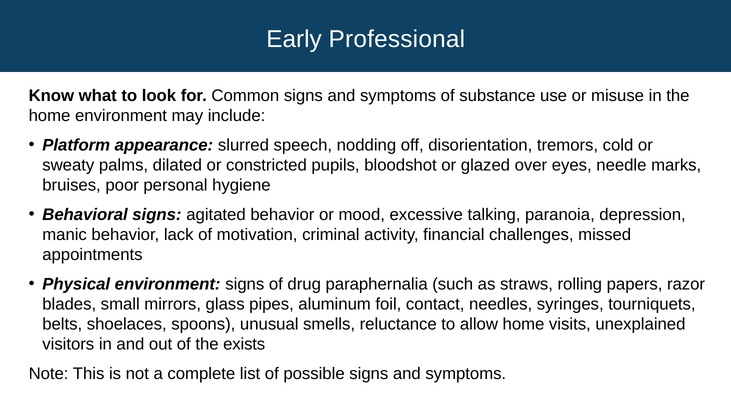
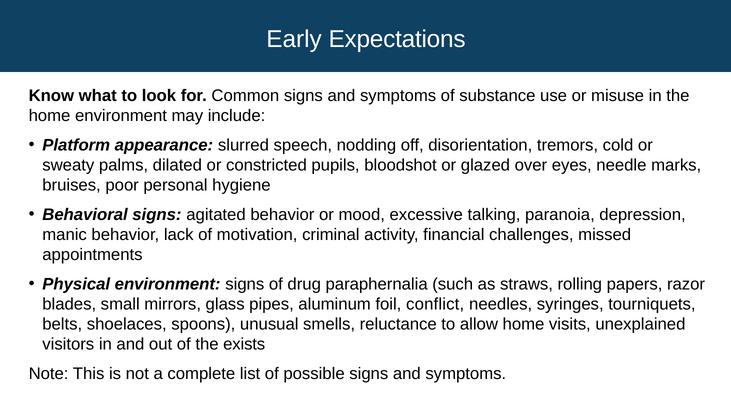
Professional: Professional -> Expectations (397, 39)
contact: contact -> conflict (435, 304)
